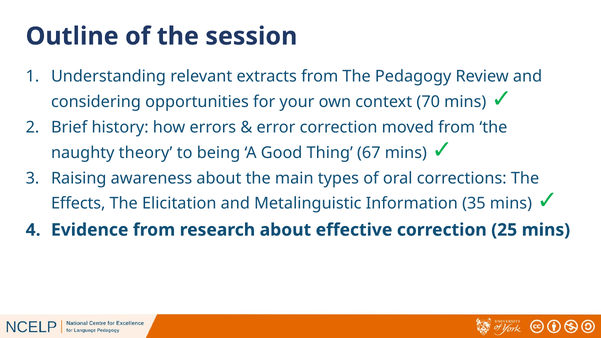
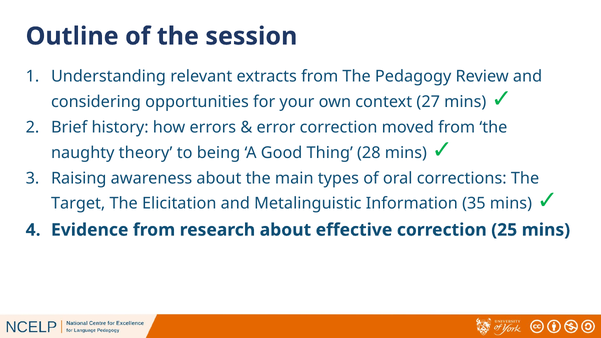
70: 70 -> 27 (428, 102)
67: 67 -> 28 (369, 153)
Effects: Effects -> Target (78, 204)
